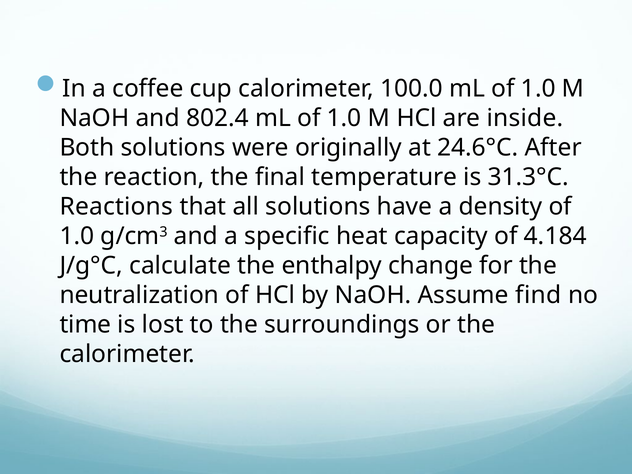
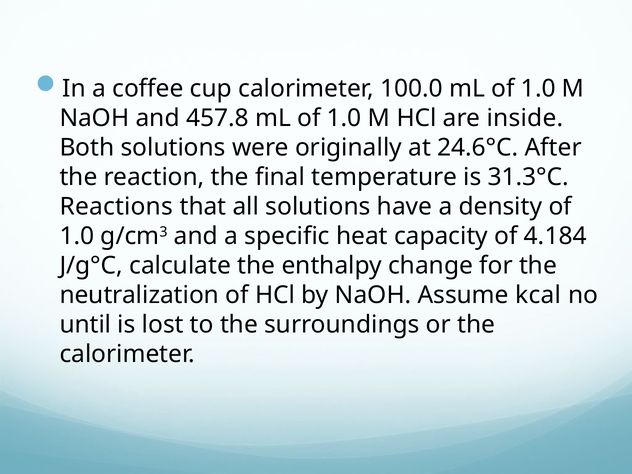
802.4: 802.4 -> 457.8 (217, 118)
find: find -> kcal (538, 295)
time: time -> until (85, 324)
